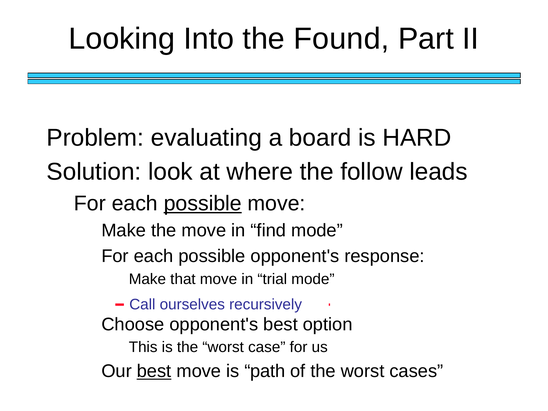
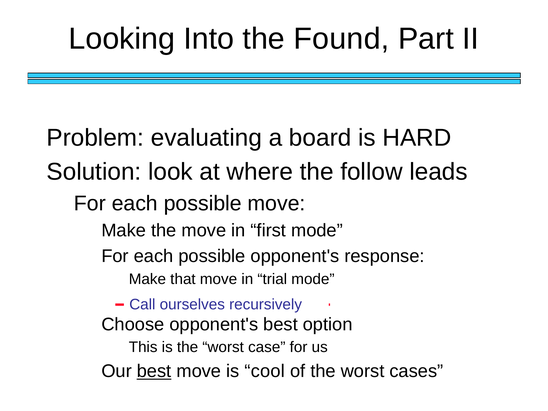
possible underline: present -> none (203, 203)
find: find -> first (268, 231)
path: path -> cool (265, 371)
